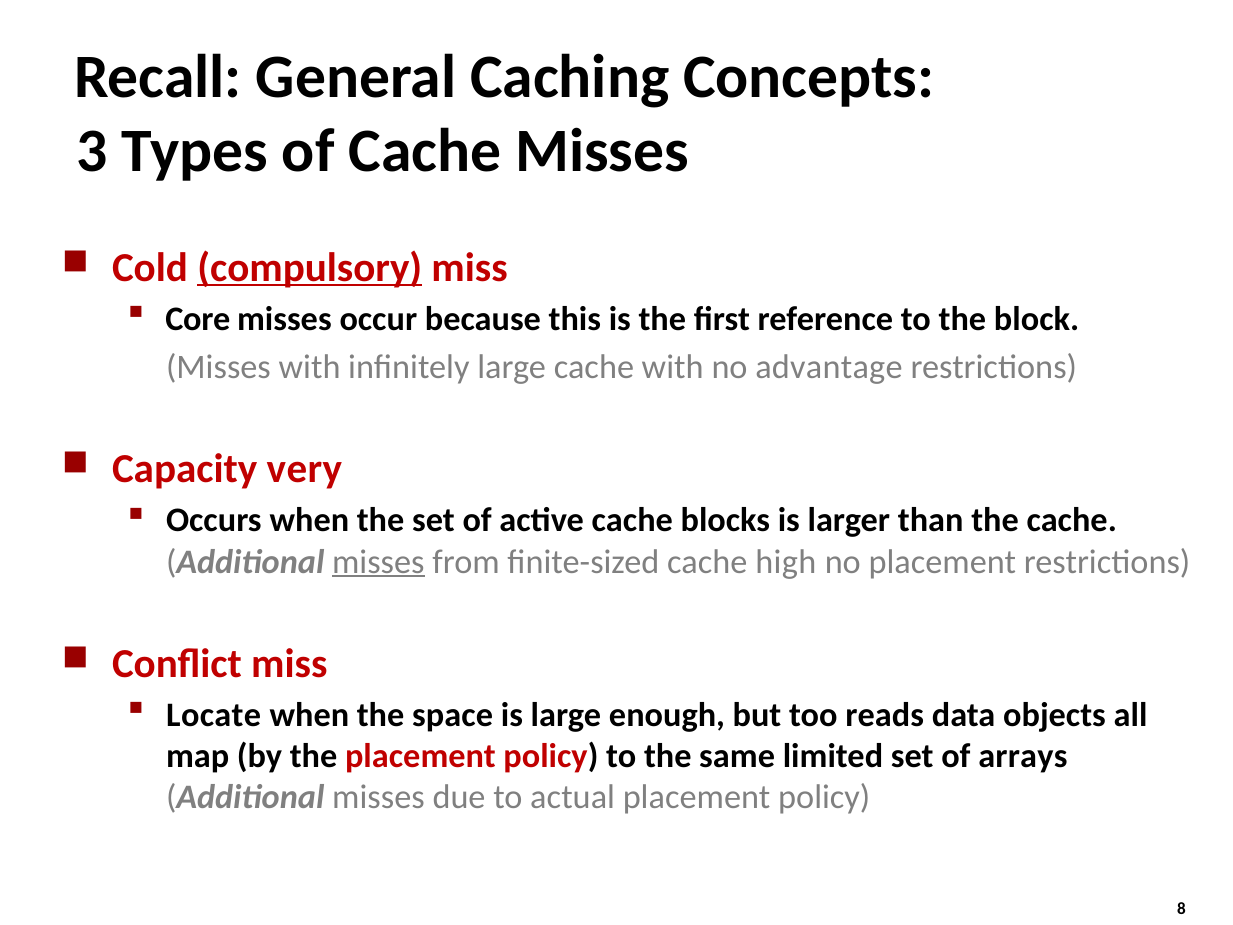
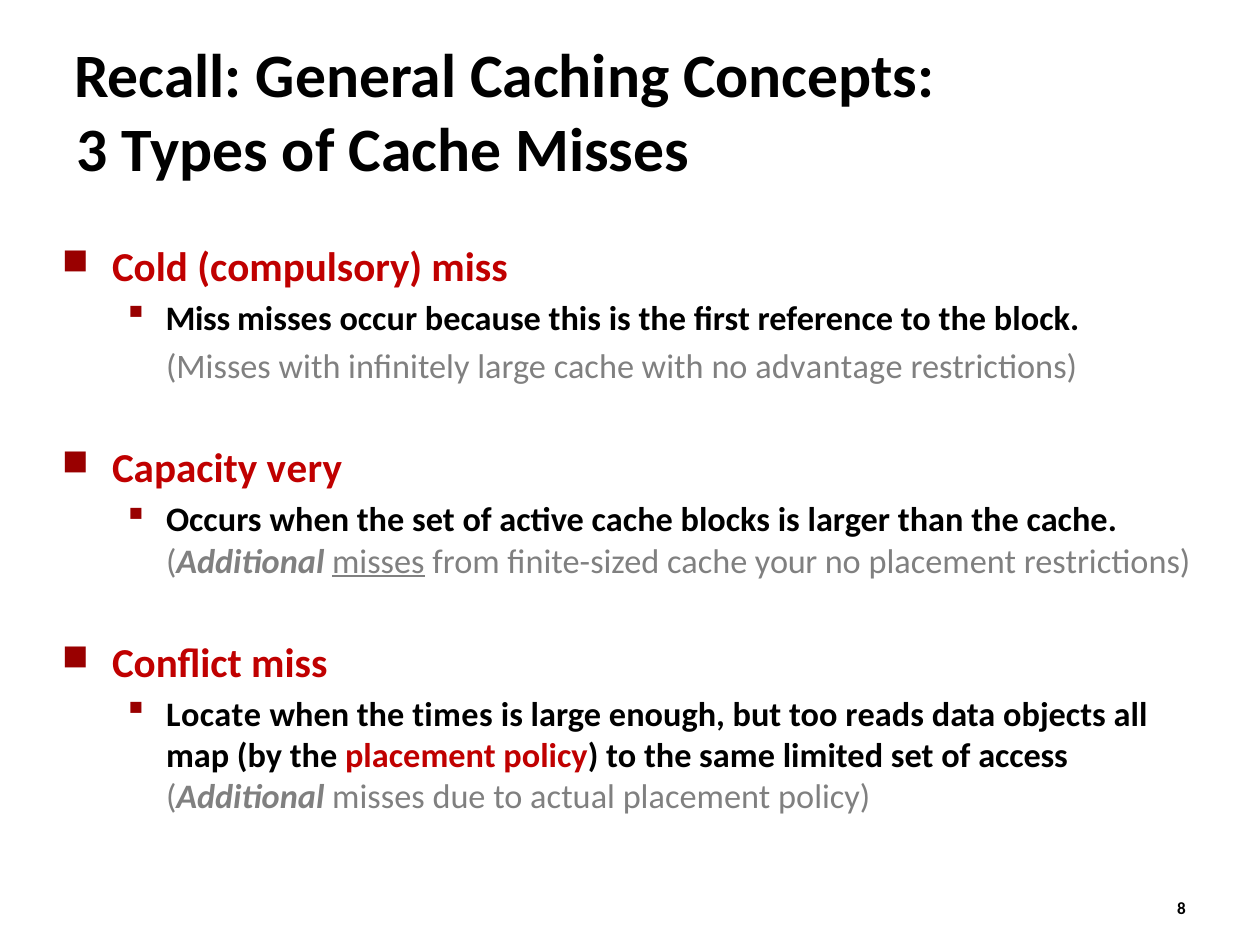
compulsory underline: present -> none (310, 267)
Core: Core -> Miss (198, 319)
high: high -> your (786, 562)
space: space -> times (452, 715)
arrays: arrays -> access (1023, 756)
